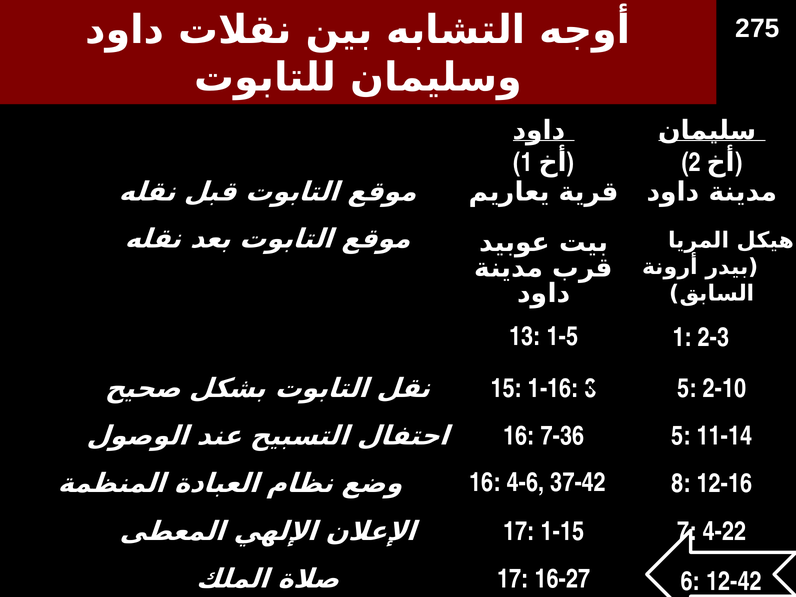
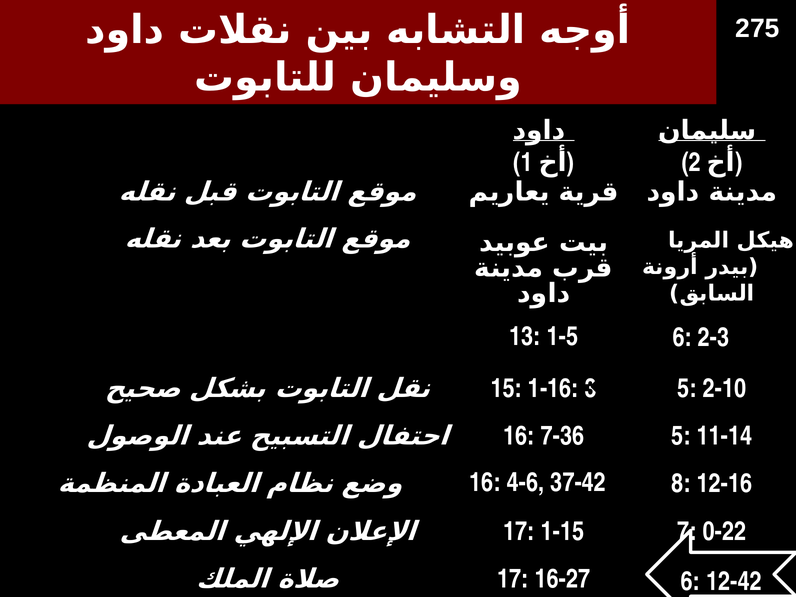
1-5 1: 1 -> 6 (682, 338)
4-22: 4-22 -> 0-22 (725, 531)
